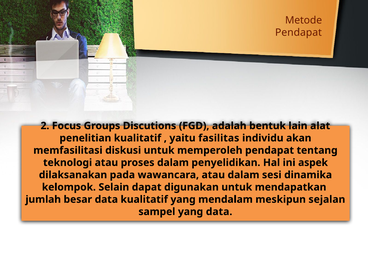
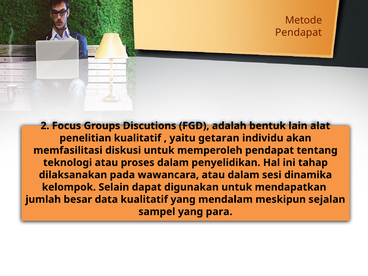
fasilitas: fasilitas -> getaran (219, 138)
aspek: aspek -> tahap (313, 163)
yang data: data -> para (219, 212)
